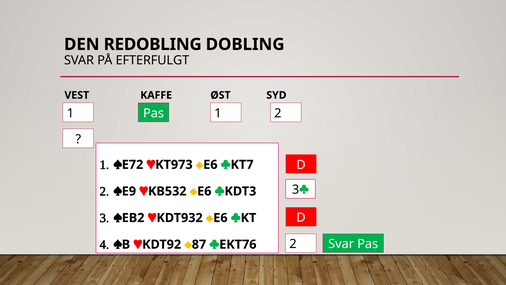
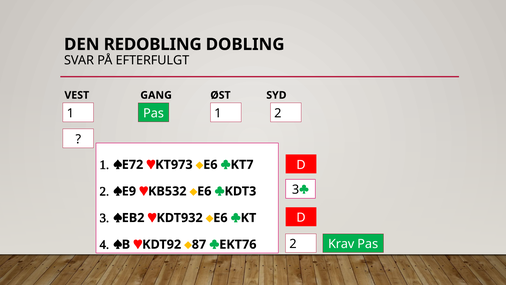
KAFFE: KAFFE -> GANG (156, 95)
Svar: Svar -> Krav (341, 244)
